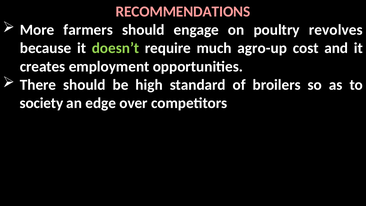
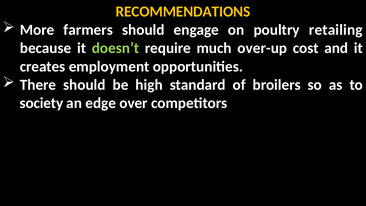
RECOMMENDATIONS colour: pink -> yellow (183, 12)
revolves: revolves -> retailing (336, 30)
agro-up: agro-up -> over-up (262, 48)
